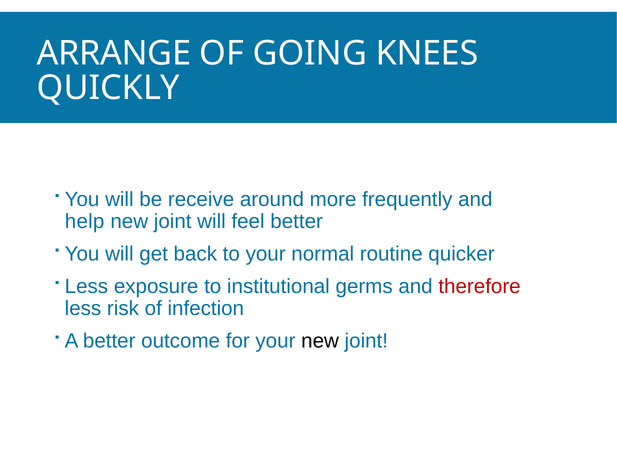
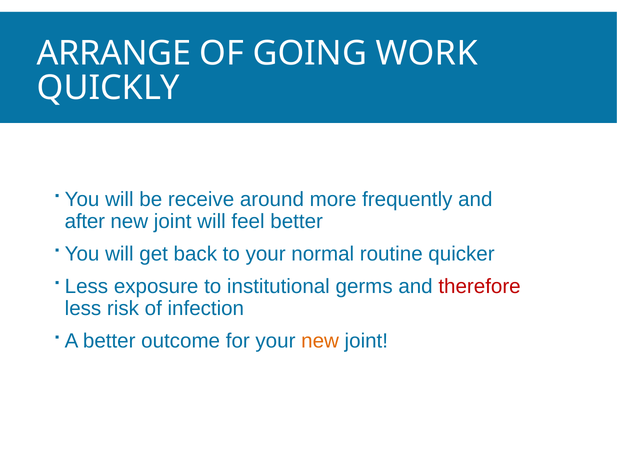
KNEES: KNEES -> WORK (427, 53)
help: help -> after (85, 221)
new colour: black -> orange (320, 341)
